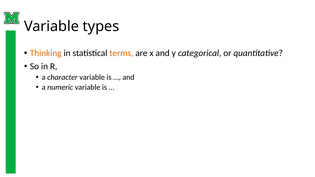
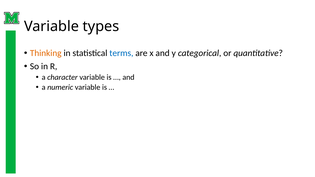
terms colour: orange -> blue (121, 53)
